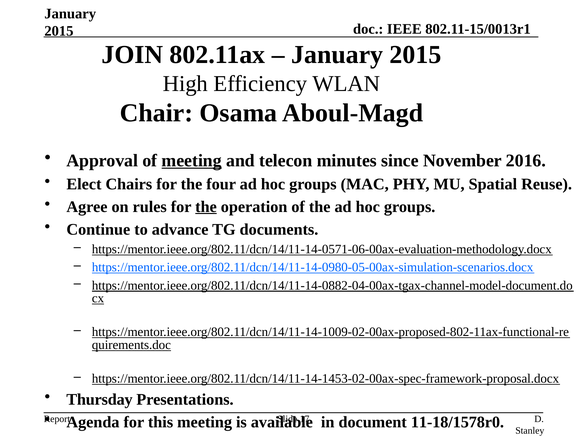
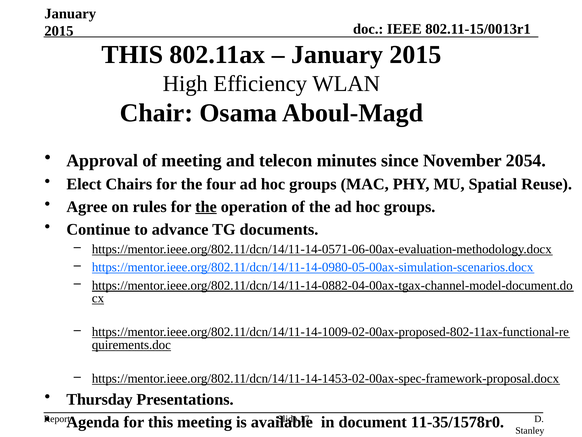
JOIN: JOIN -> THIS (132, 55)
meeting underline: present -> none (192, 160)
2016: 2016 -> 2054 (526, 160)
11-18/1578r0: 11-18/1578r0 -> 11-35/1578r0 (457, 422)
